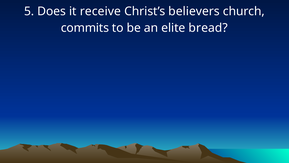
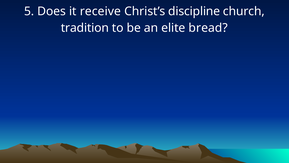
believers: believers -> discipline (194, 11)
commits: commits -> tradition (85, 28)
